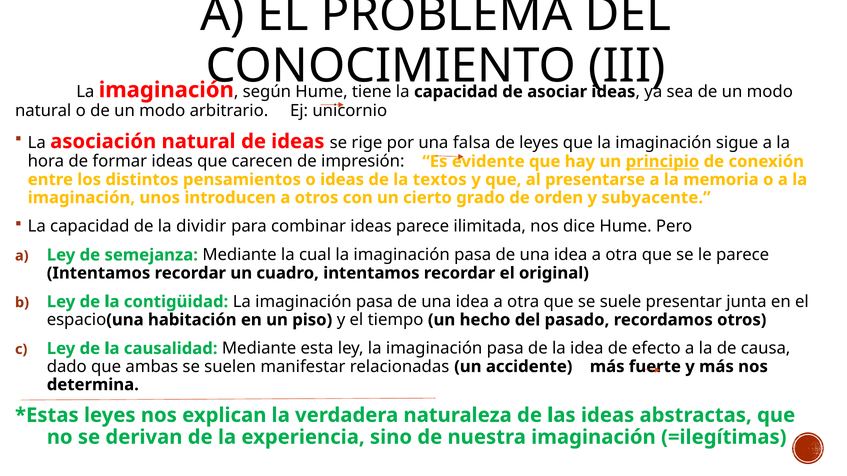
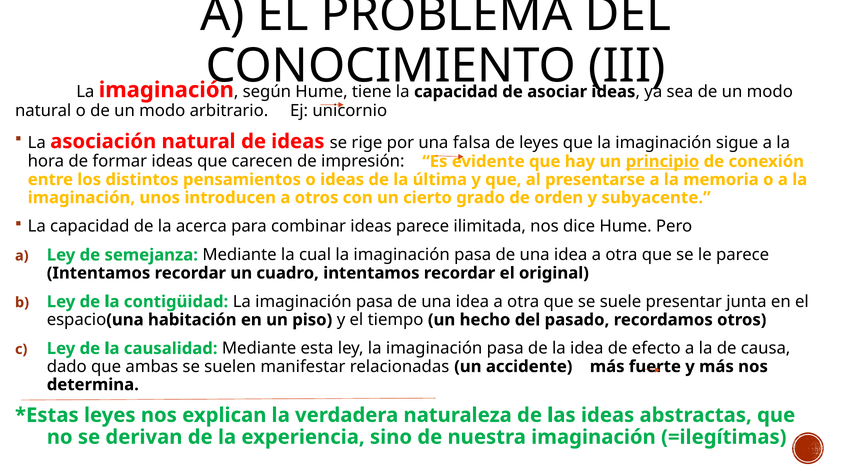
textos: textos -> última (440, 180)
dividir: dividir -> acerca (201, 227)
